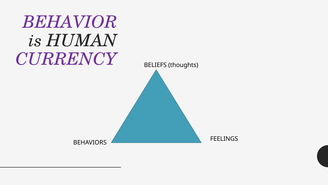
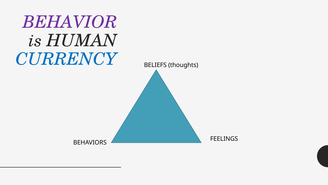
CURRENCY colour: purple -> blue (66, 59)
